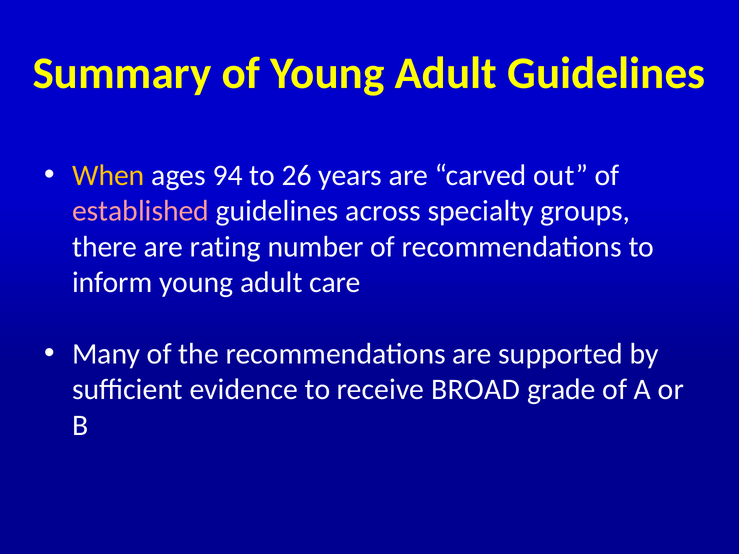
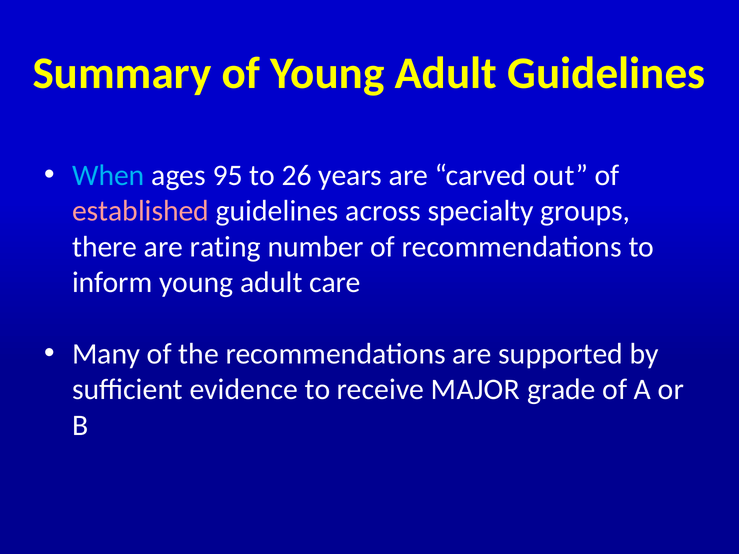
When colour: yellow -> light blue (108, 175)
94: 94 -> 95 (228, 175)
BROAD: BROAD -> MAJOR (476, 390)
